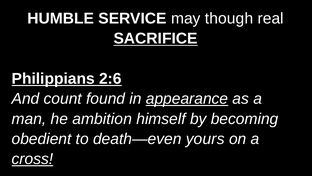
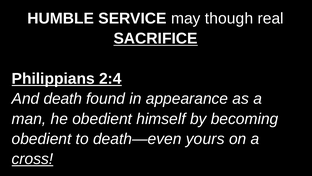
2:6: 2:6 -> 2:4 (110, 78)
count: count -> death (63, 98)
appearance underline: present -> none (187, 98)
he ambition: ambition -> obedient (102, 119)
